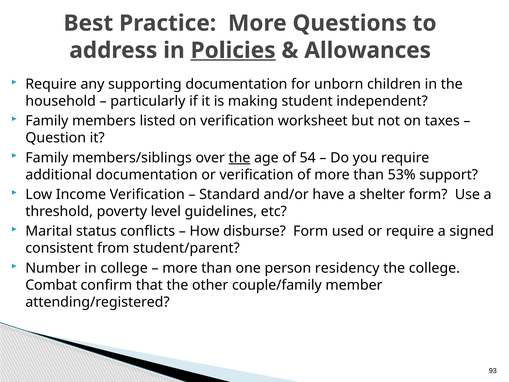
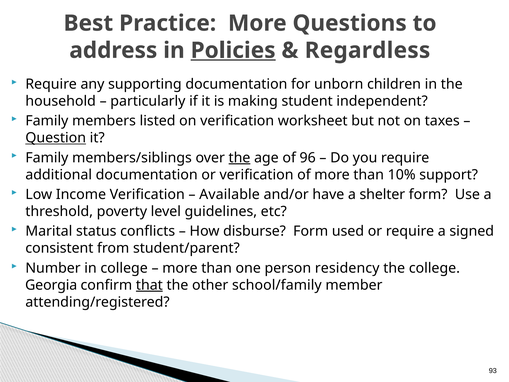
Allowances: Allowances -> Regardless (367, 50)
Question underline: none -> present (56, 138)
54: 54 -> 96 (308, 158)
53%: 53% -> 10% (402, 175)
Standard: Standard -> Available (230, 194)
Combat: Combat -> Georgia (51, 285)
that underline: none -> present (149, 285)
couple/family: couple/family -> school/family (277, 285)
